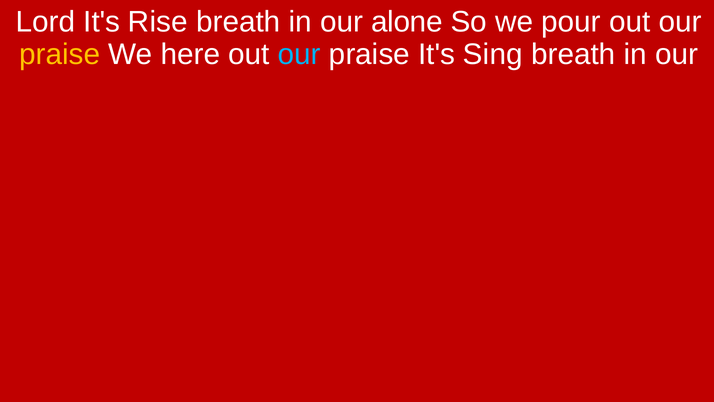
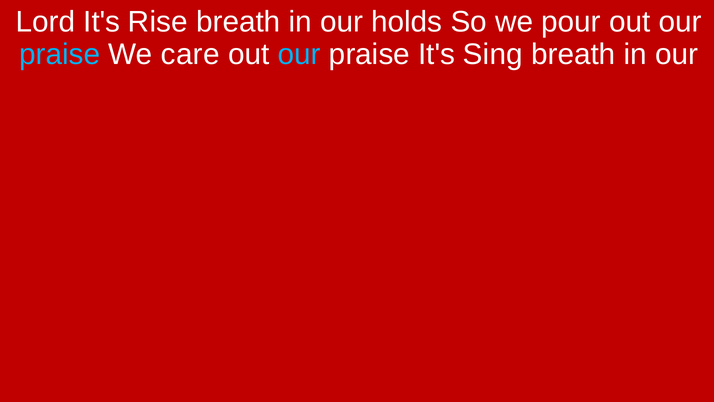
alone: alone -> holds (407, 22)
praise colour: yellow -> light blue (60, 54)
here: here -> care (190, 54)
